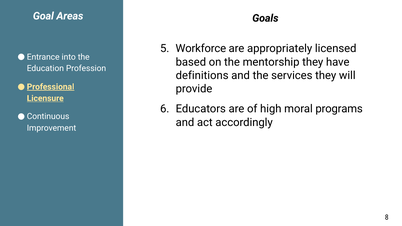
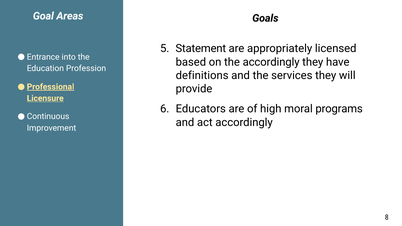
Workforce: Workforce -> Statement (201, 49)
the mentorship: mentorship -> accordingly (271, 62)
